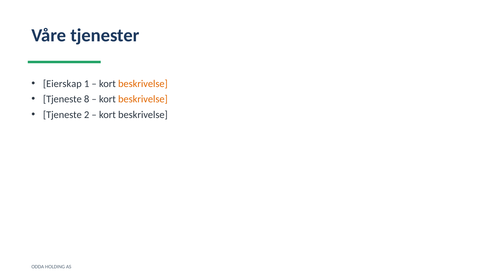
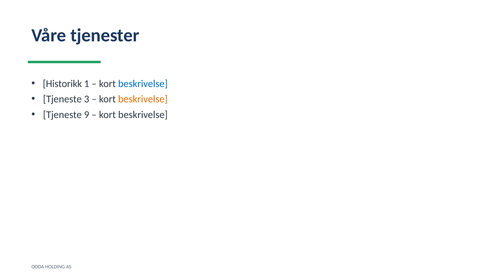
Eierskap: Eierskap -> Historikk (62, 84)
beskrivelse colour: orange -> blue (143, 84)
8: 8 -> 3 (87, 99)
2: 2 -> 9 (87, 115)
